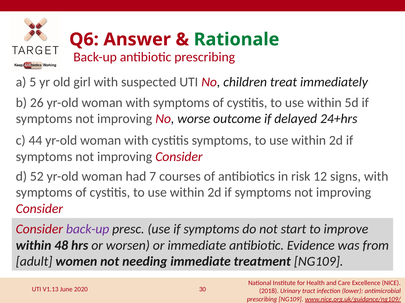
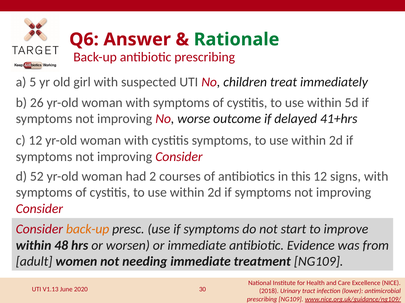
24+hrs: 24+hrs -> 41+hrs (339, 119)
c 44: 44 -> 12 (35, 141)
7: 7 -> 2 (153, 177)
risk: risk -> this (301, 177)
back-up colour: purple -> orange (88, 230)
